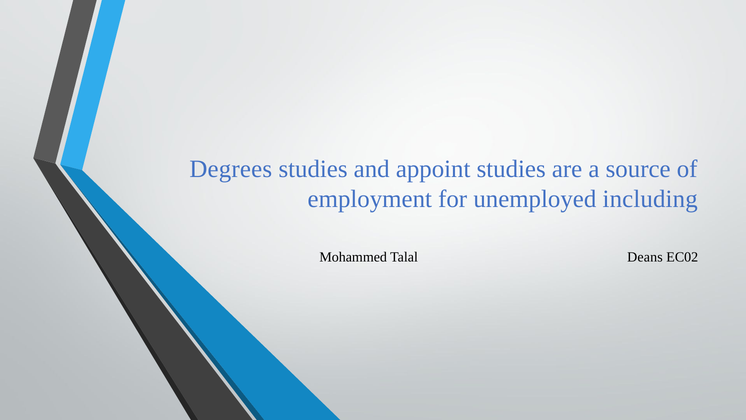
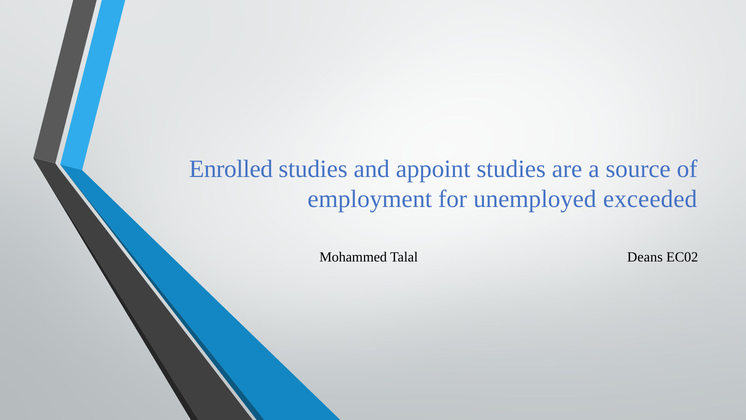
Degrees: Degrees -> Enrolled (231, 169)
including: including -> exceeded (650, 199)
